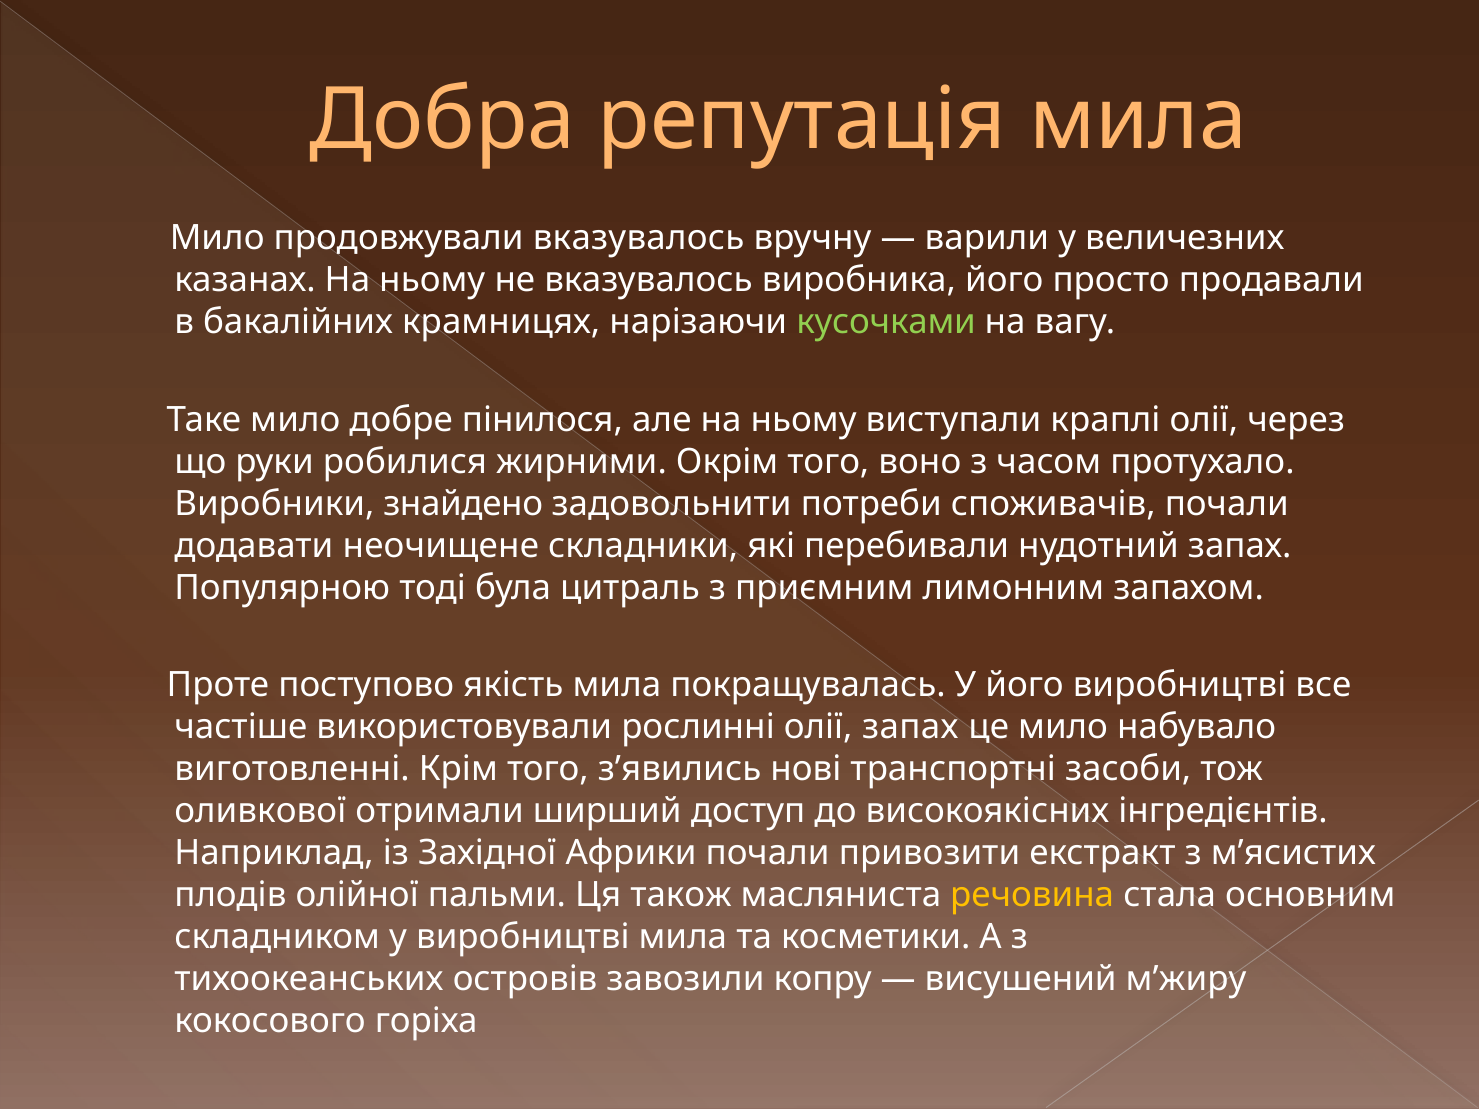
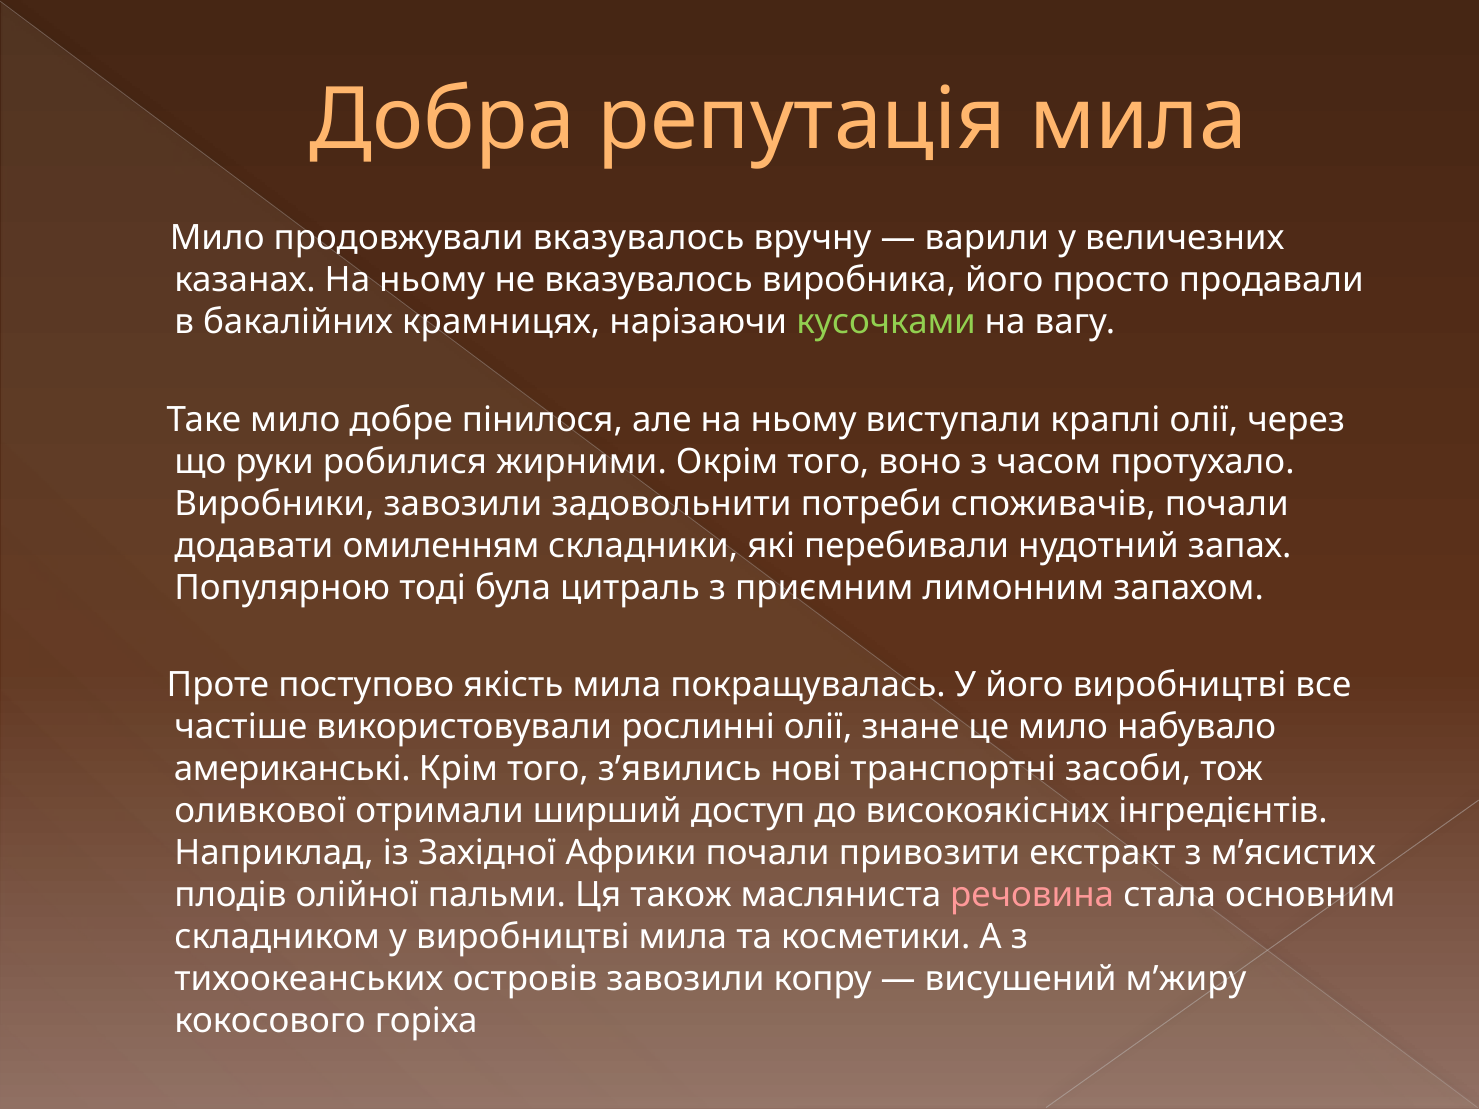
Виробники знайдено: знайдено -> завозили (463, 504)
неочищене: неочищене -> омиленням (441, 546)
олії запах: запах -> знане (911, 727)
виготовленні: виготовленні -> американські (292, 769)
речовина colour: yellow -> pink (1032, 895)
